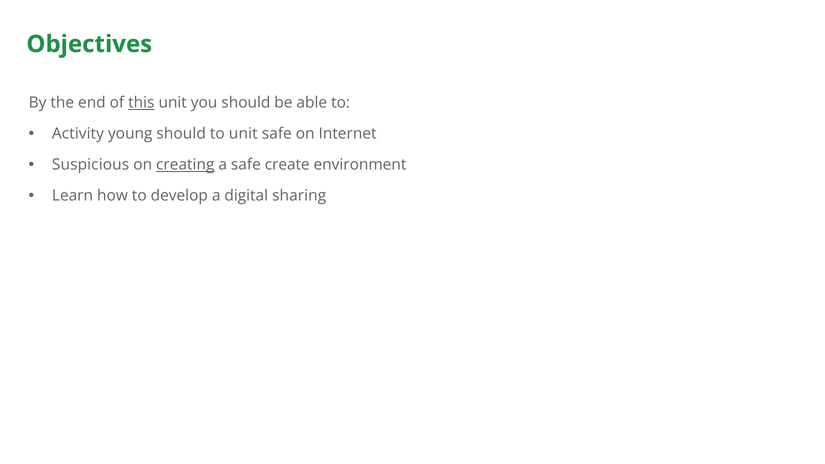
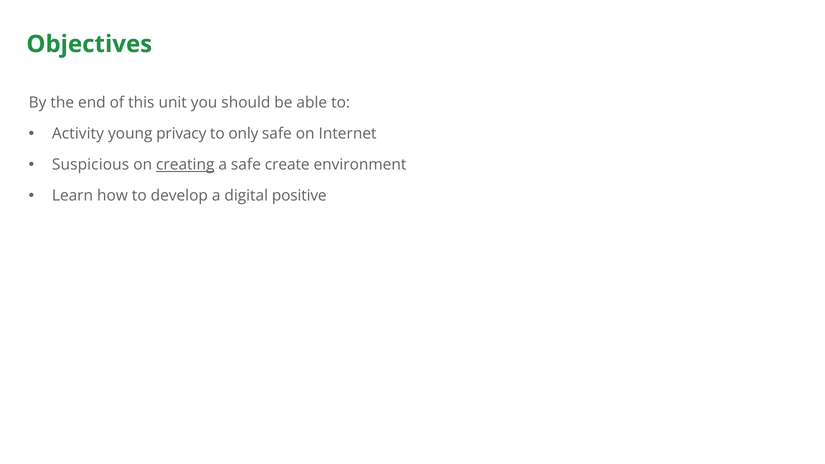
this underline: present -> none (141, 103)
young should: should -> privacy (181, 134)
to unit: unit -> only (243, 134)
sharing: sharing -> positive (299, 196)
